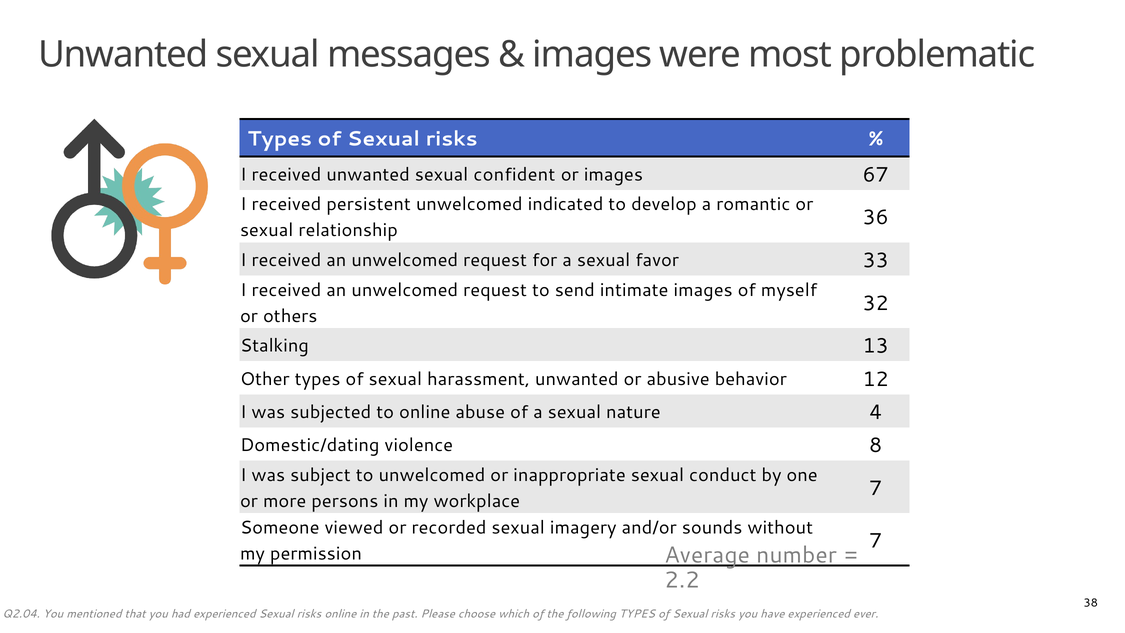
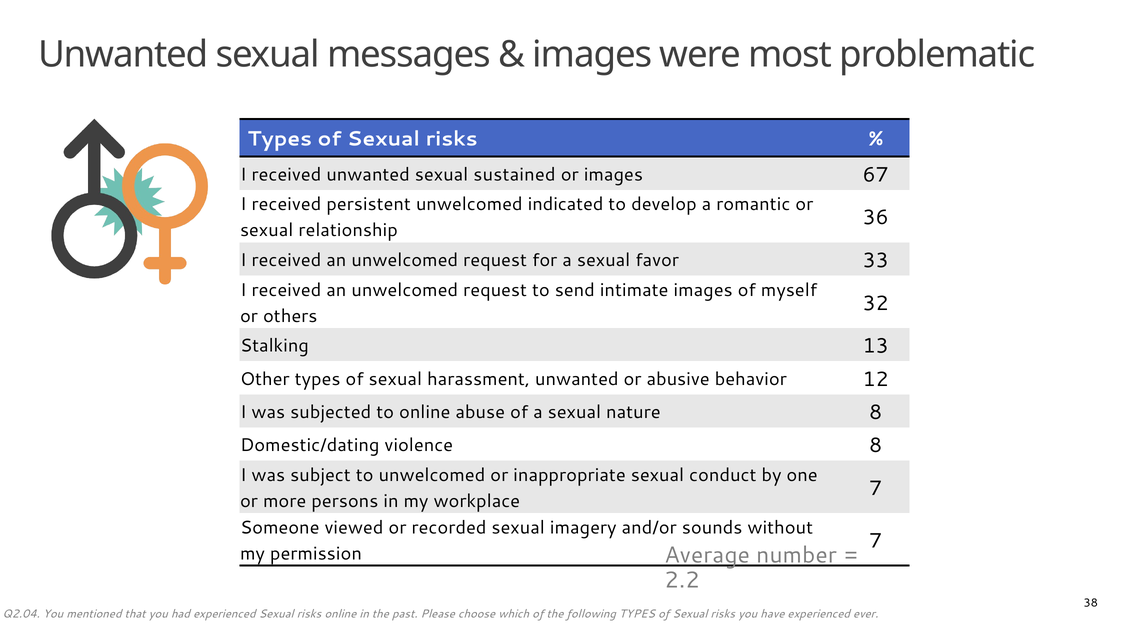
confident: confident -> sustained (514, 174)
nature 4: 4 -> 8 (876, 412)
